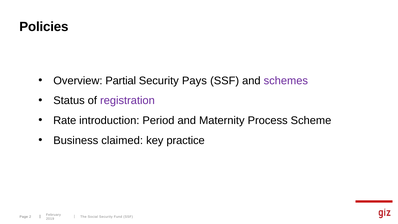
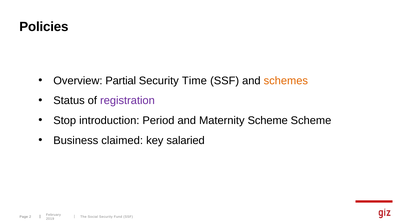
Pays: Pays -> Time (194, 81)
schemes colour: purple -> orange (286, 81)
Rate: Rate -> Stop (65, 120)
Maternity Process: Process -> Scheme (268, 120)
practice: practice -> salaried (186, 140)
